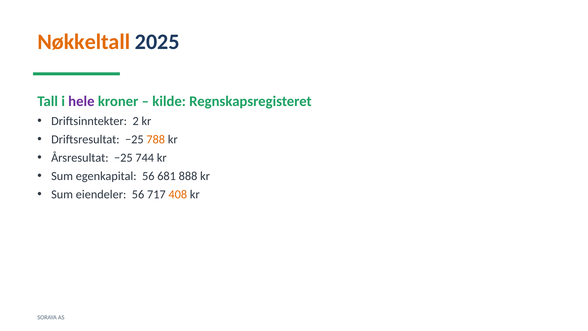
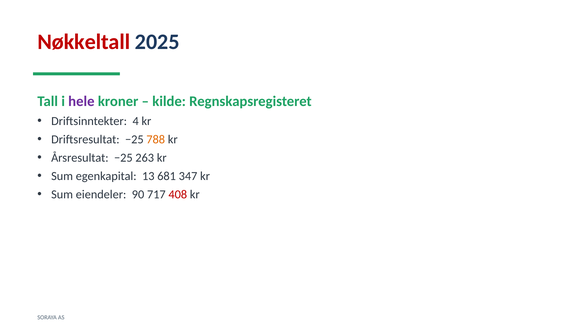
Nøkkeltall colour: orange -> red (84, 42)
2: 2 -> 4 (136, 121)
744: 744 -> 263 (145, 158)
egenkapital 56: 56 -> 13 (148, 176)
888: 888 -> 347 (188, 176)
eiendeler 56: 56 -> 90 (138, 194)
408 colour: orange -> red (178, 194)
